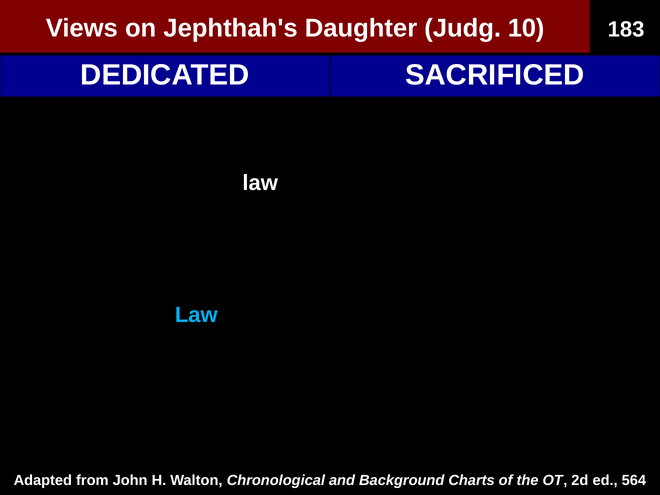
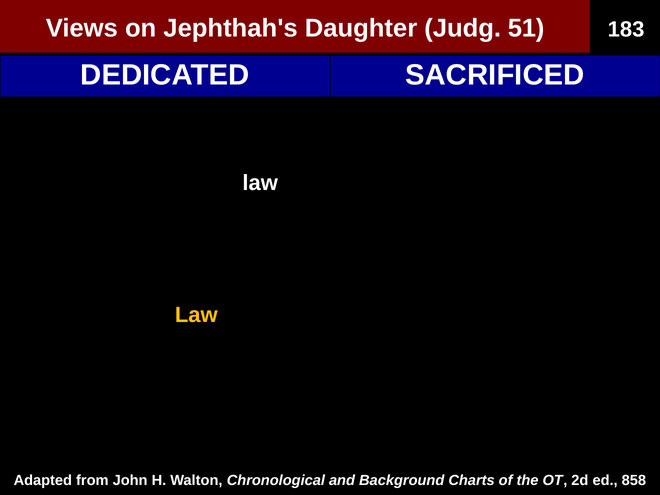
10: 10 -> 51 (526, 28)
Law colour: light blue -> yellow (196, 315)
564: 564 -> 858 (634, 480)
